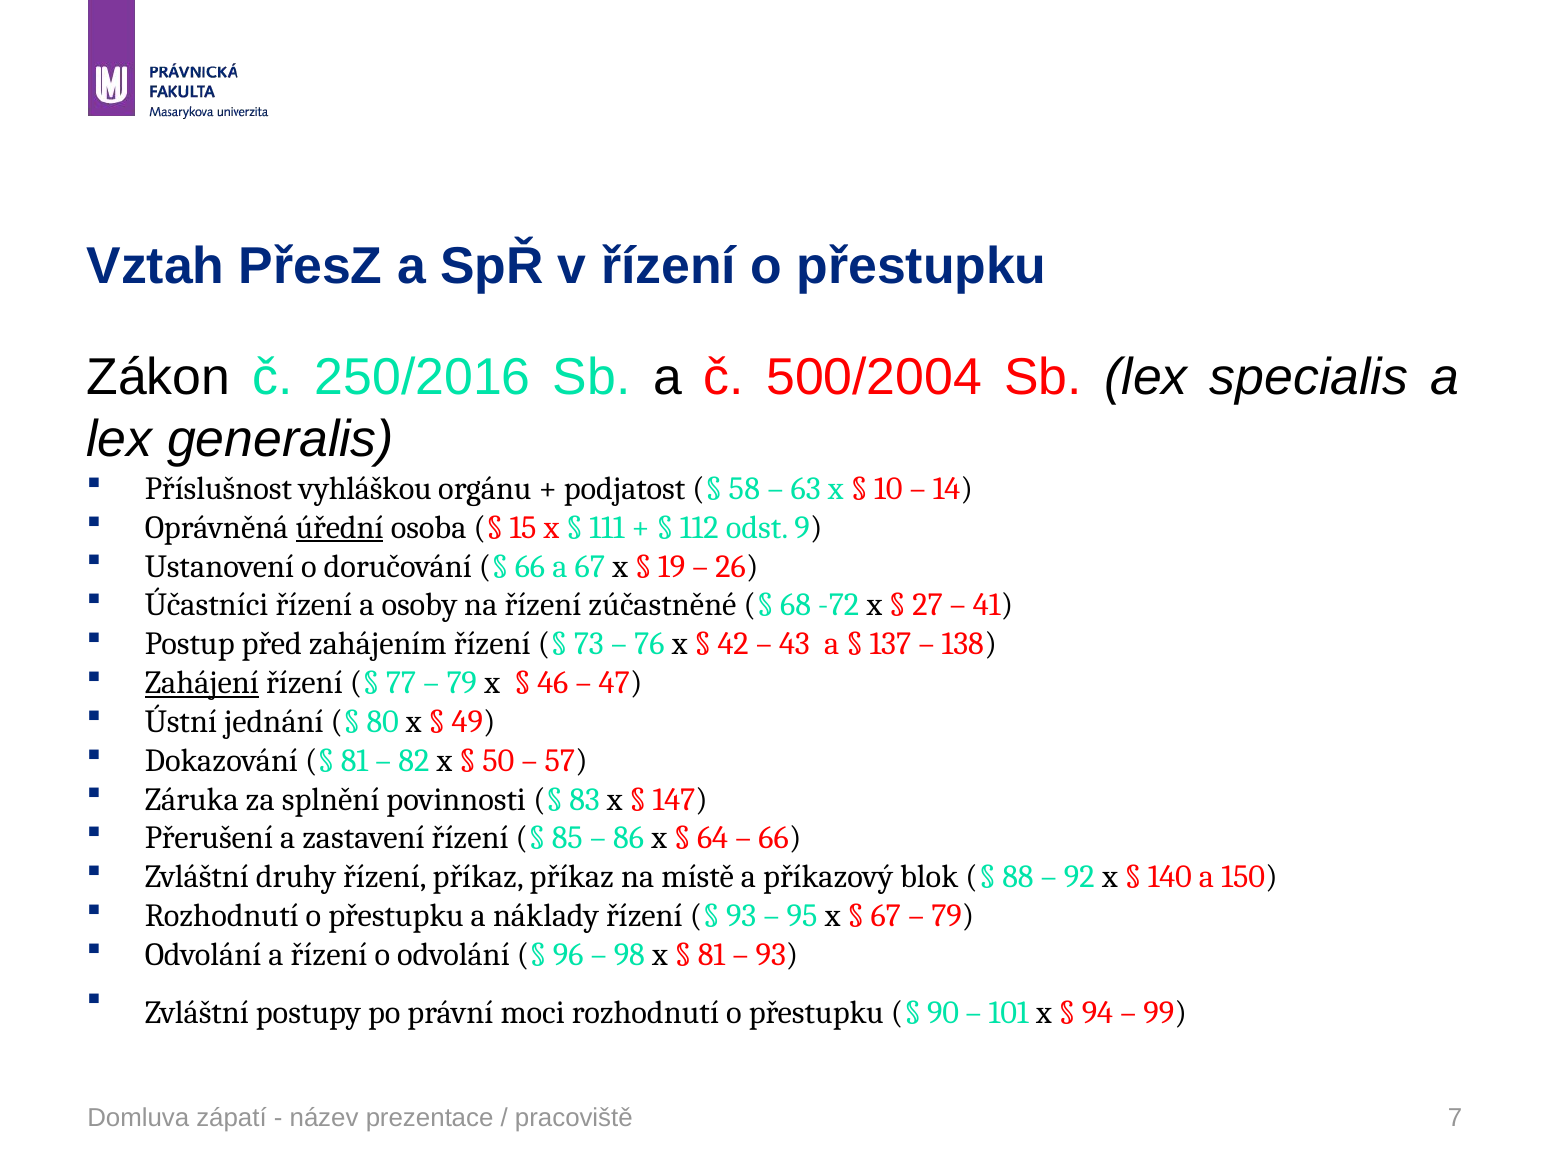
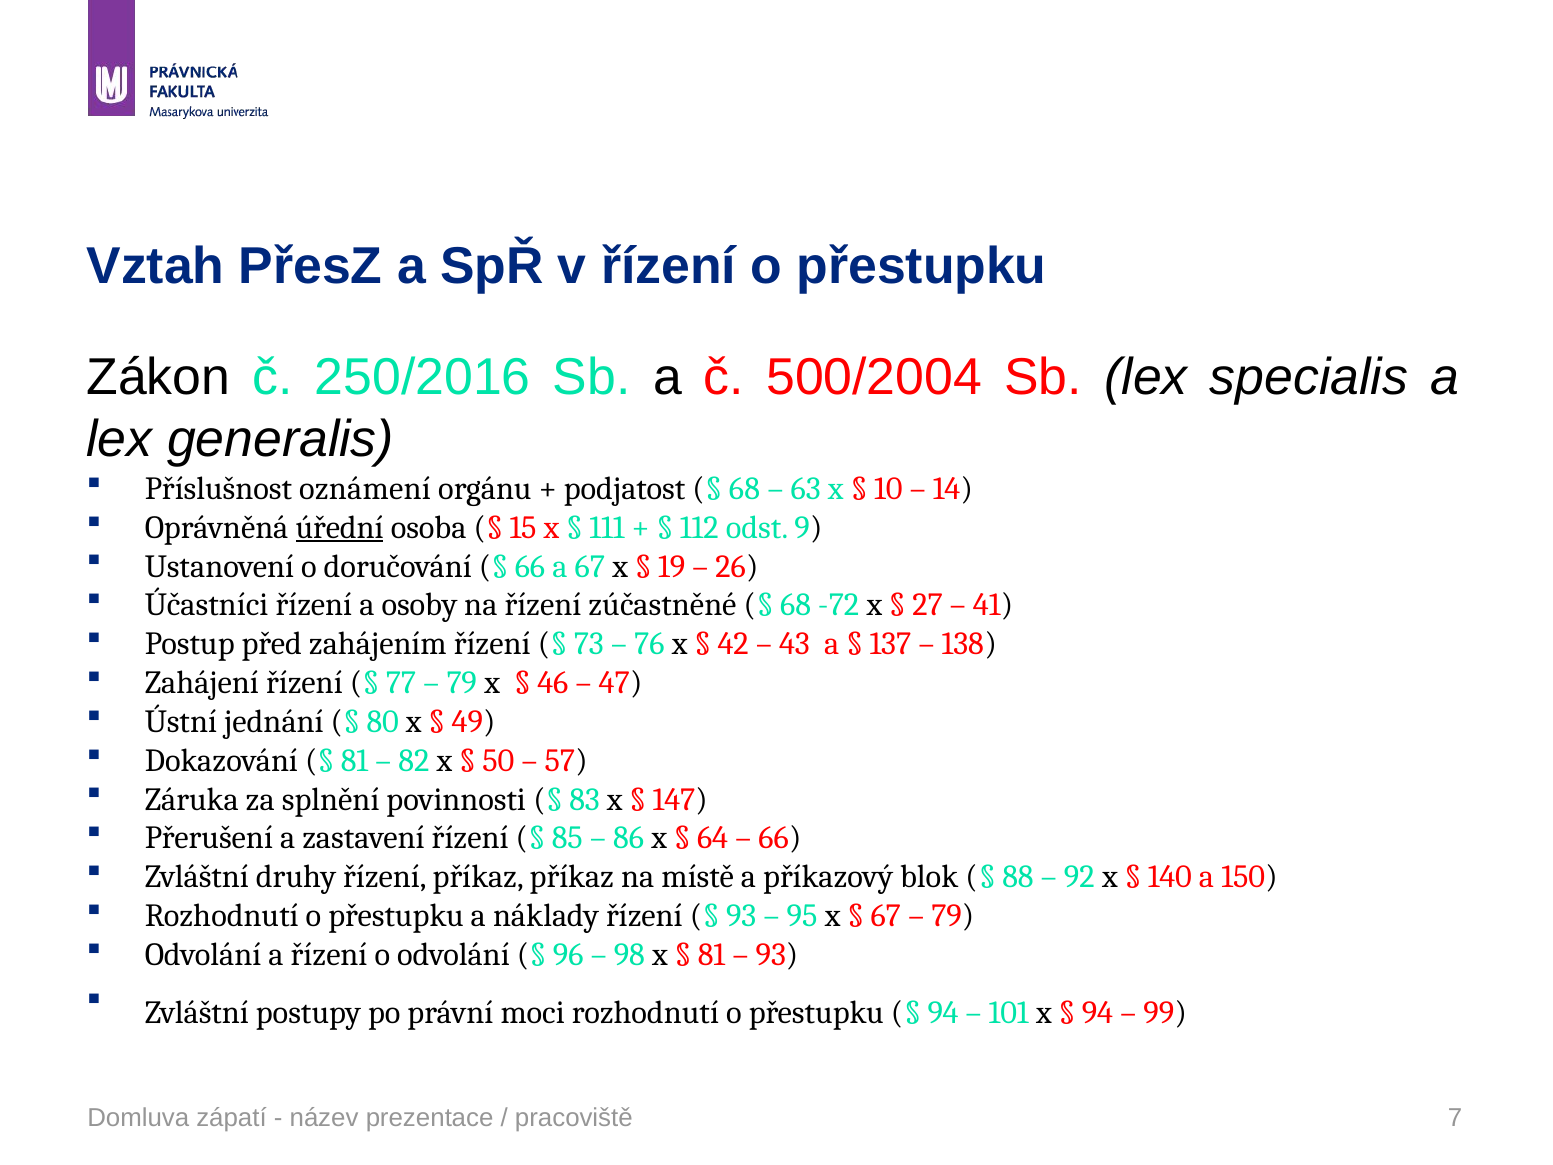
vyhláškou: vyhláškou -> oznámení (365, 489)
58: 58 -> 68 (744, 489)
Zahájení underline: present -> none (202, 683)
90: 90 -> 94 (943, 1013)
